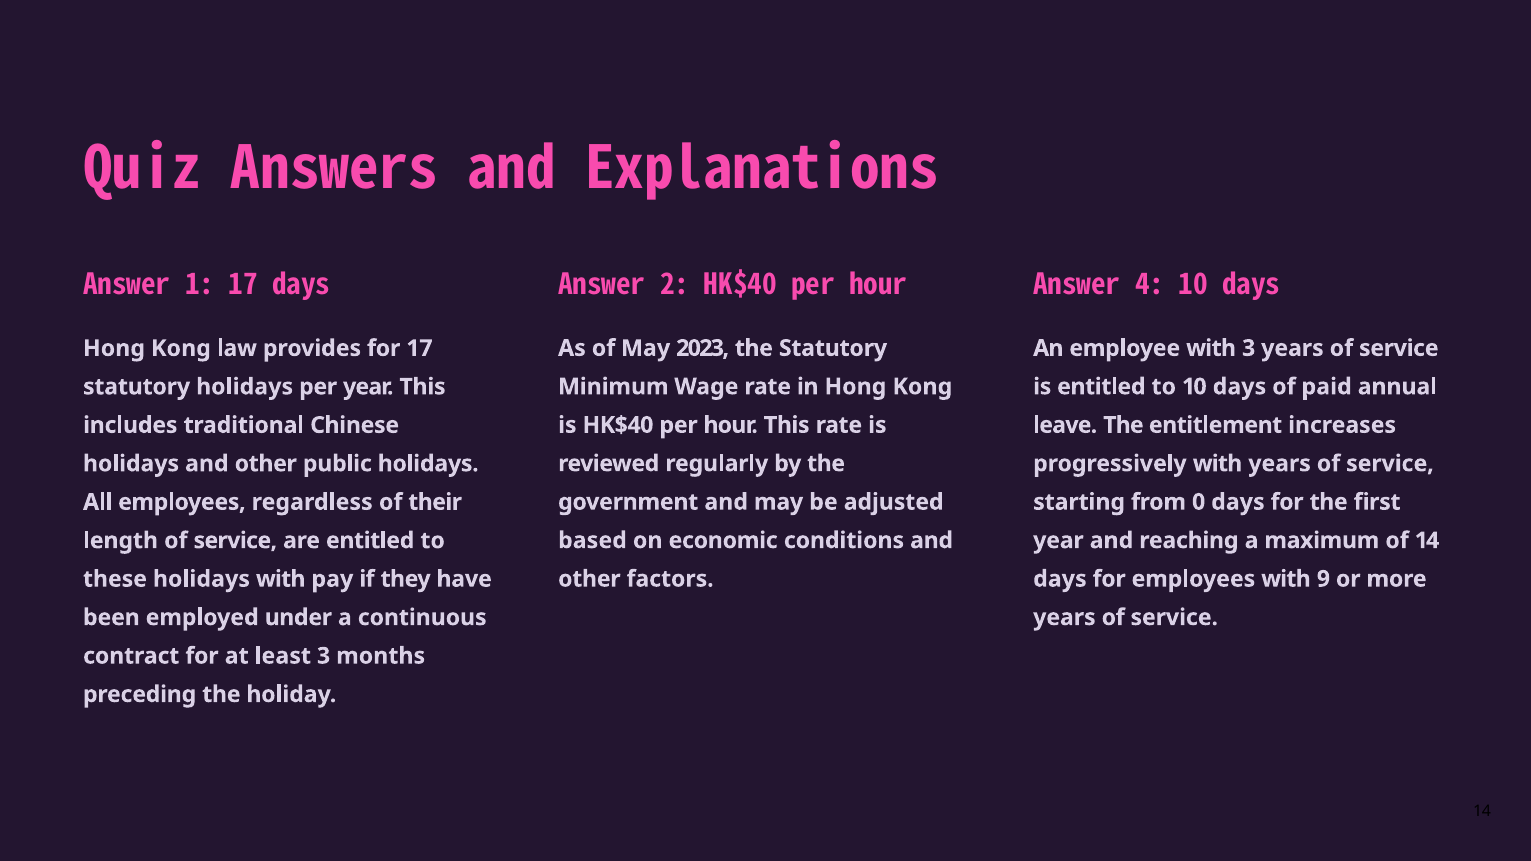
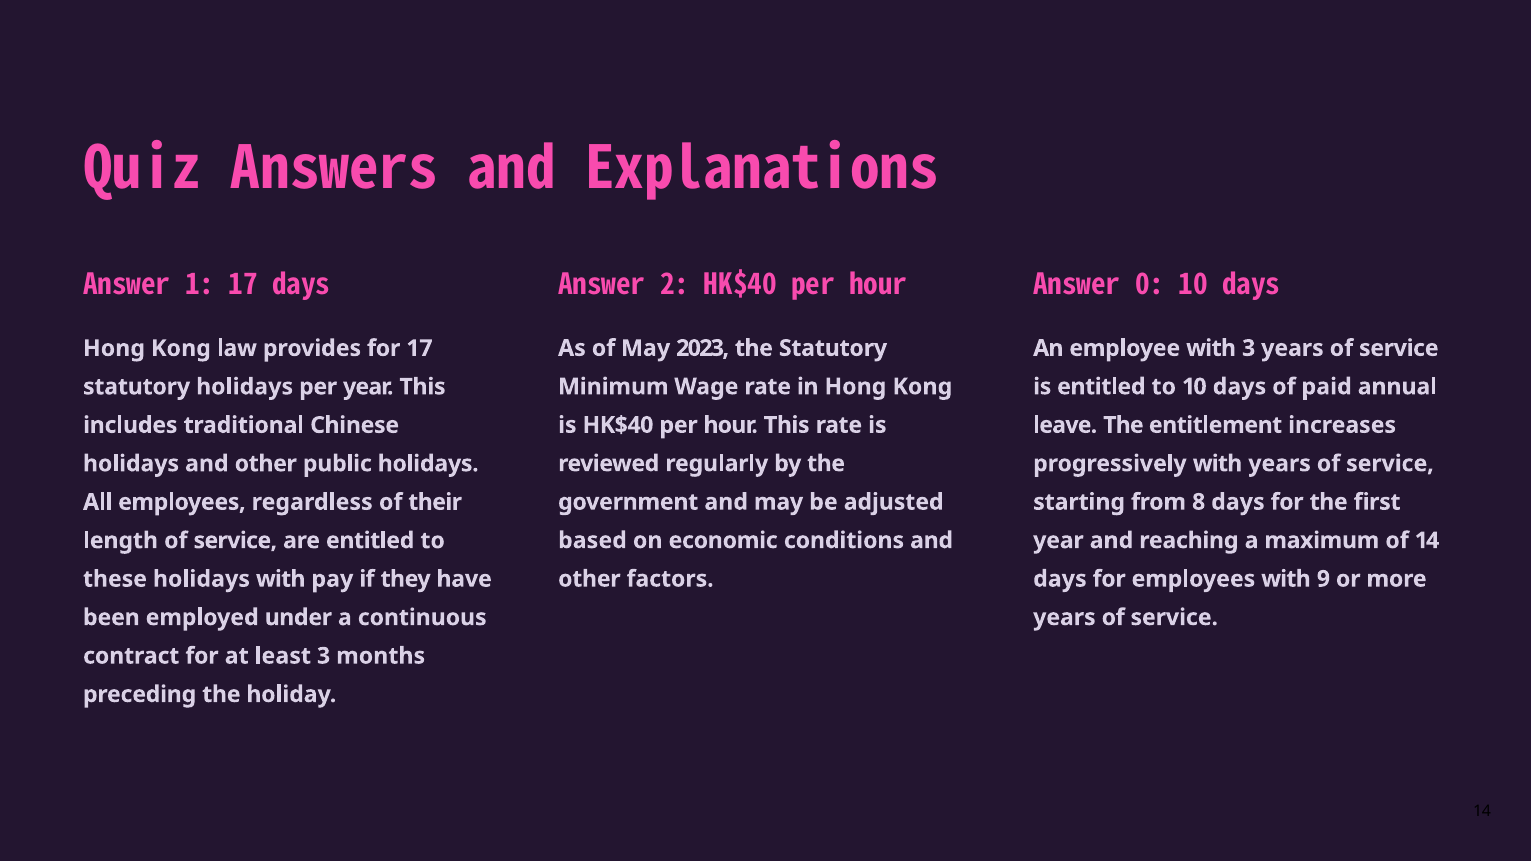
4: 4 -> 0 (1150, 285)
0: 0 -> 8 (1199, 502)
